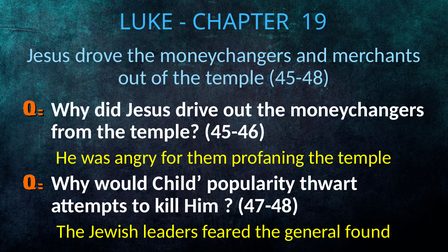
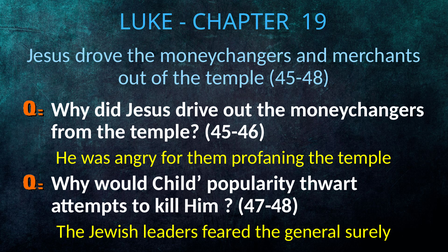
found: found -> surely (368, 232)
